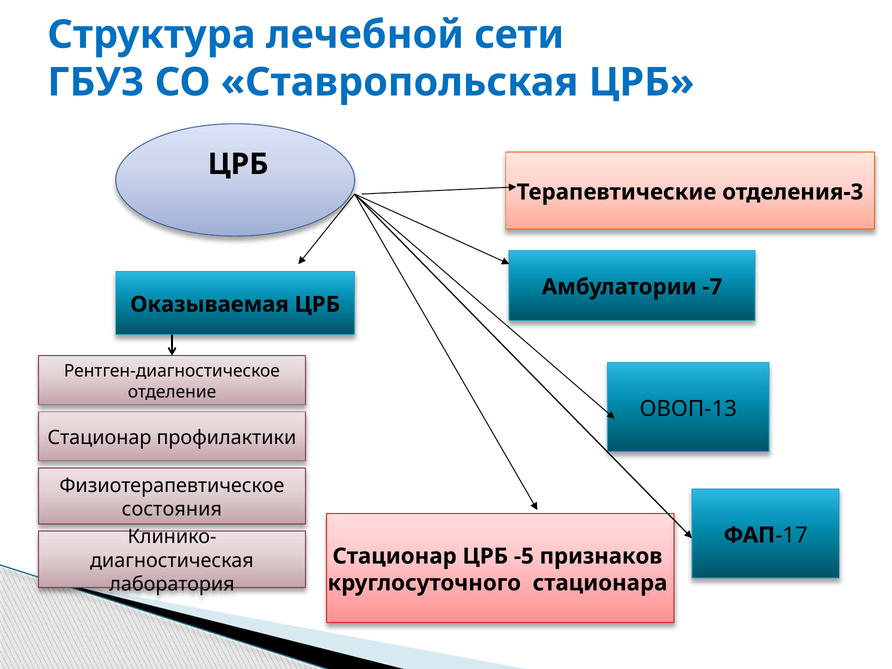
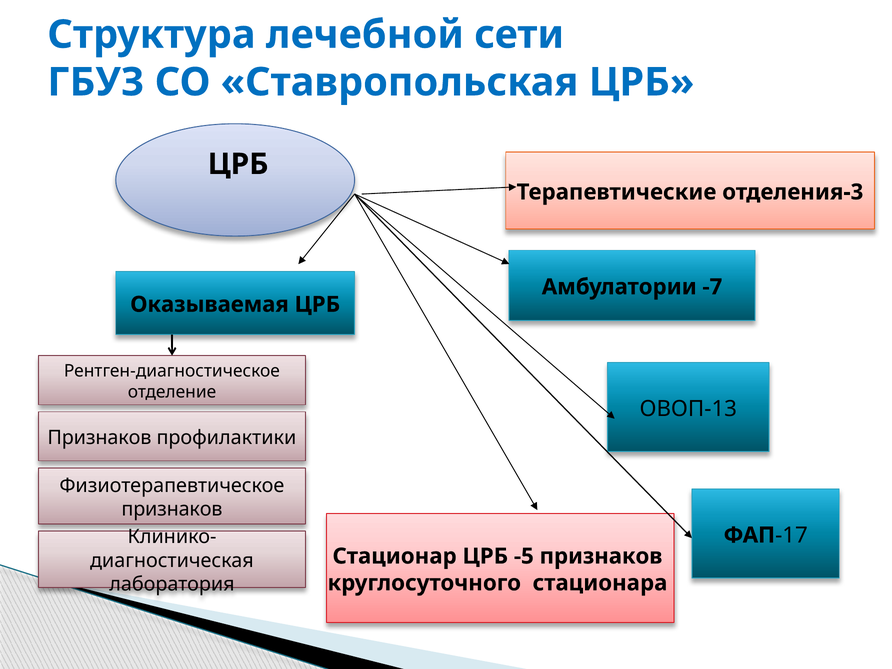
Стационар: Стационар -> Признаков (99, 438)
состояния: состояния -> признаков (172, 509)
